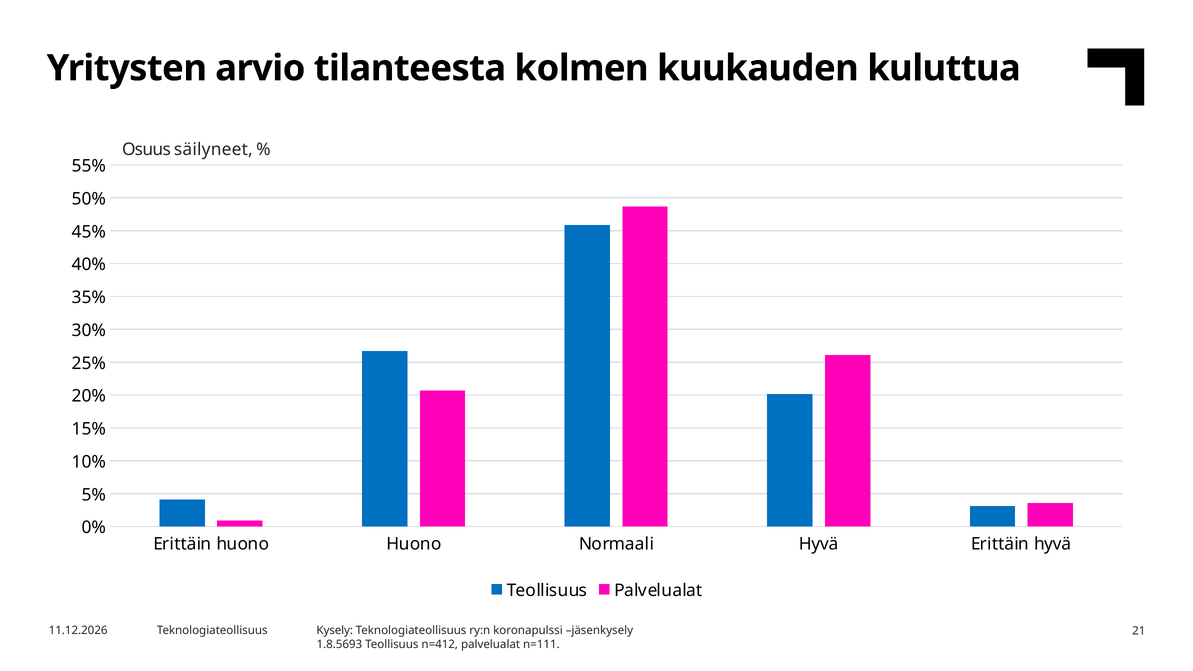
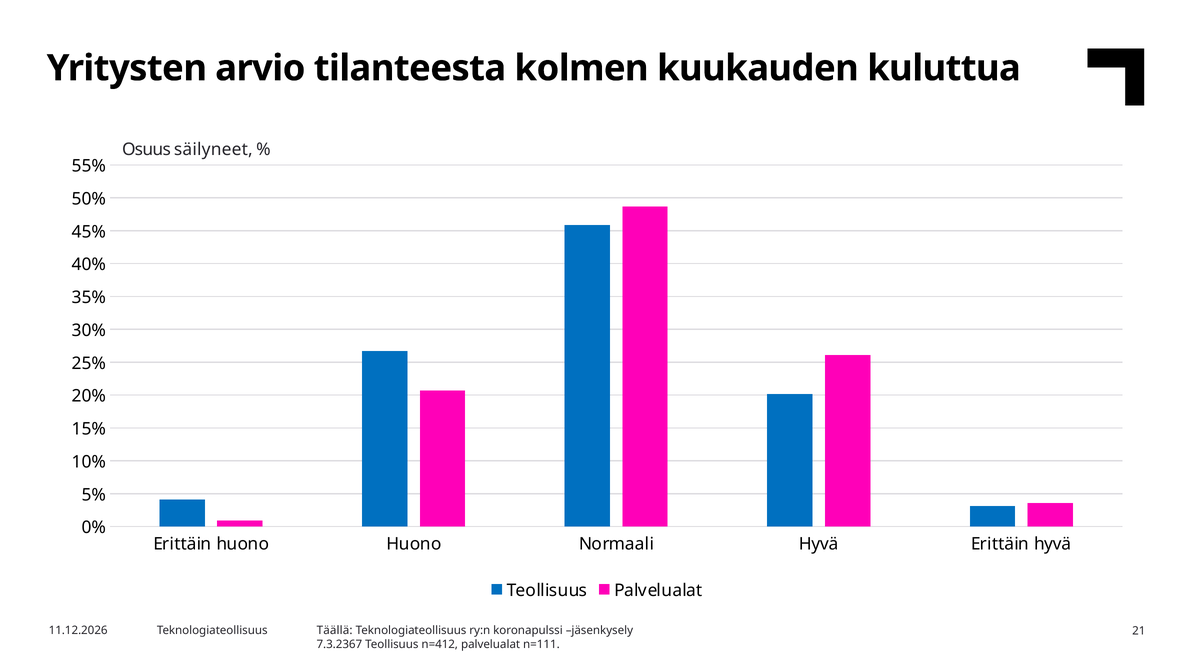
Kysely: Kysely -> Täällä (335, 631)
1.8.5693: 1.8.5693 -> 7.3.2367 (339, 644)
